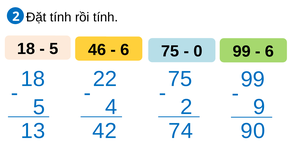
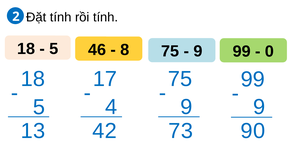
6: 6 -> 8 (125, 50)
0: 0 -> 9 (198, 52)
6: 6 -> 0 (269, 52)
22: 22 -> 17 (105, 79)
4 2: 2 -> 9 (186, 107)
4 4: 4 -> 3 (187, 132)
